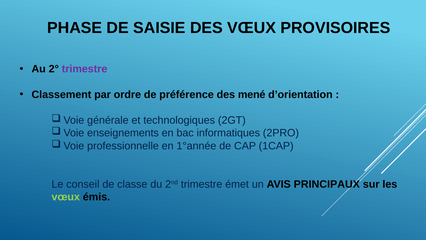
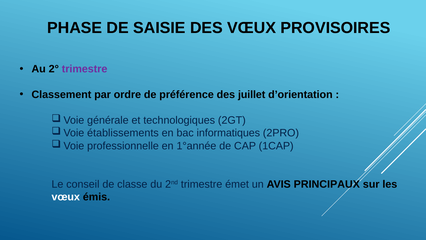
mené: mené -> juillet (252, 95)
enseignements: enseignements -> établissements (123, 133)
vœux colour: light green -> white (66, 197)
